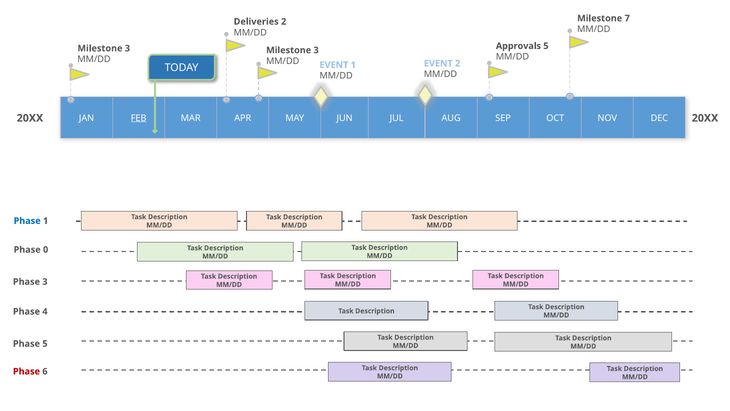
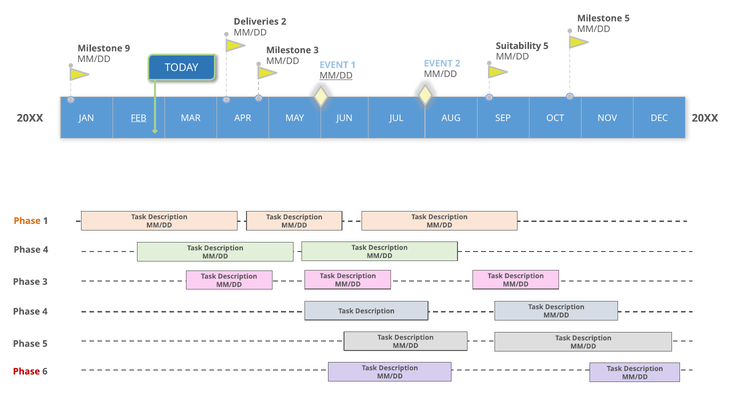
Milestone 7: 7 -> 5 (627, 18)
Approvals: Approvals -> Suitability (518, 46)
3: 3 -> 9 (127, 48)
MM/DD underline: none -> present (336, 76)
Phase colour: blue -> orange (27, 221)
0: 0 -> 4 (46, 249)
